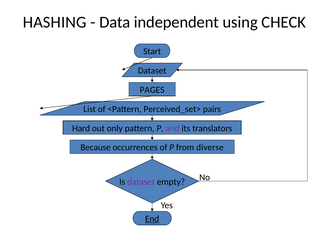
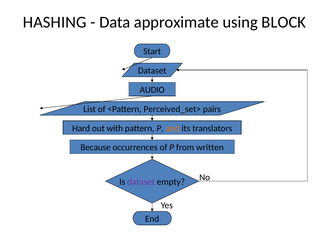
independent: independent -> approximate (176, 22)
CHECK: CHECK -> BLOCK (284, 22)
PAGES: PAGES -> AUDIO (152, 90)
only: only -> with (115, 128)
and colour: purple -> orange (173, 128)
diverse: diverse -> written (210, 147)
End underline: present -> none (152, 219)
